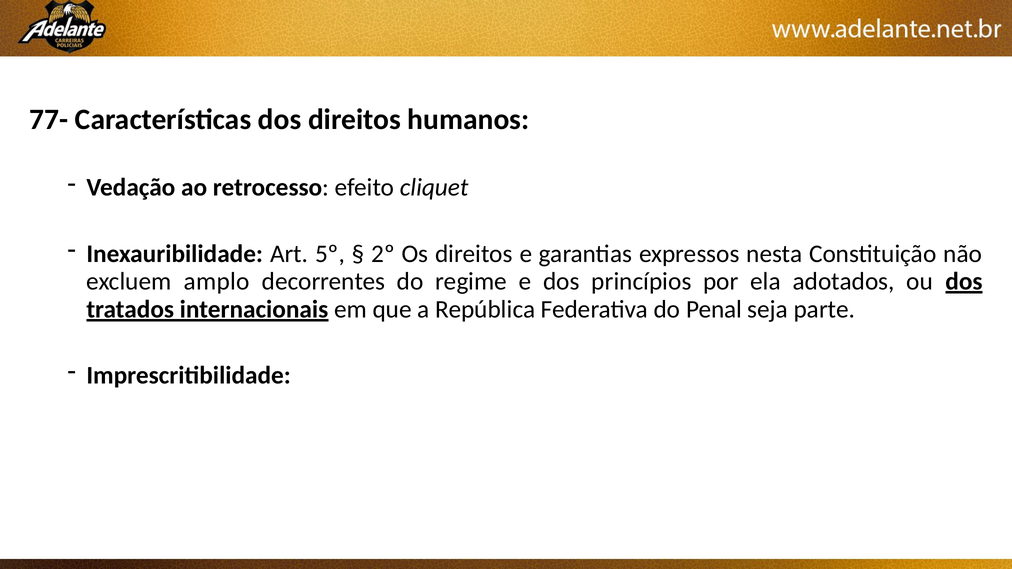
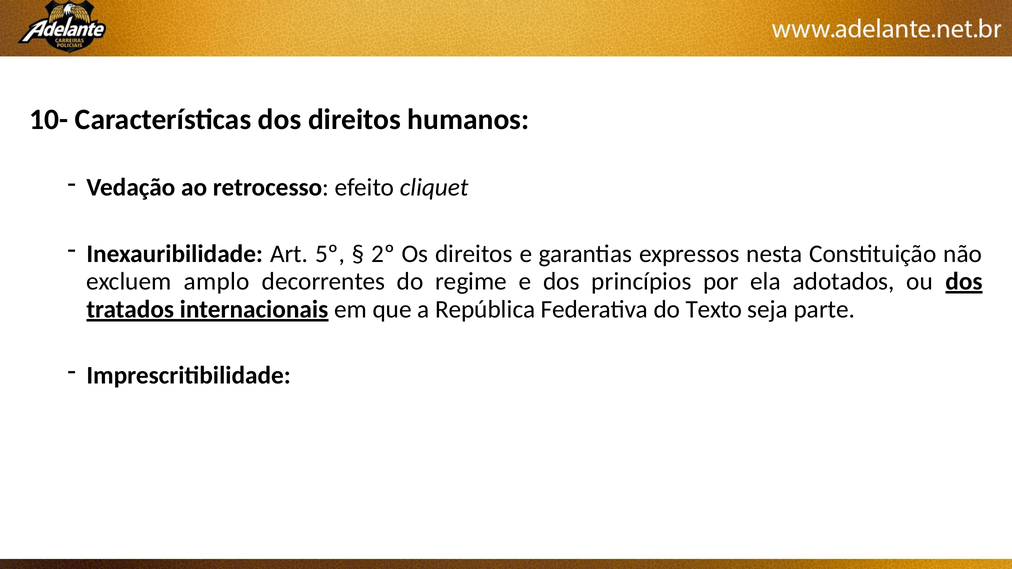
77-: 77- -> 10- (49, 119)
Penal: Penal -> Texto (714, 309)
